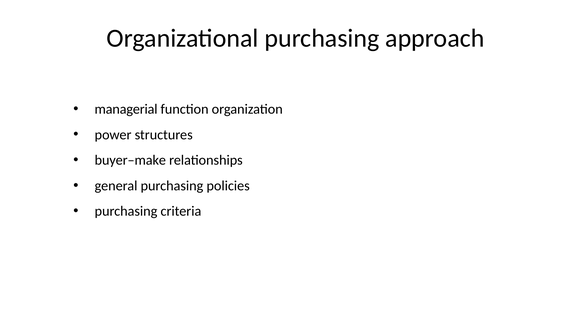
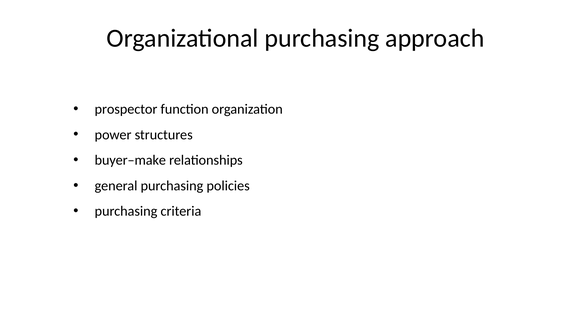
managerial: managerial -> prospector (126, 109)
